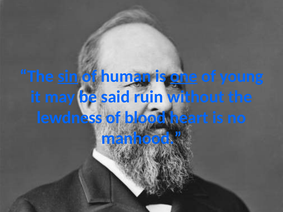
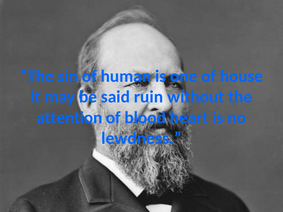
one underline: present -> none (184, 76)
young: young -> house (241, 76)
lewdness: lewdness -> attention (69, 118)
manhood: manhood -> lewdness (141, 138)
